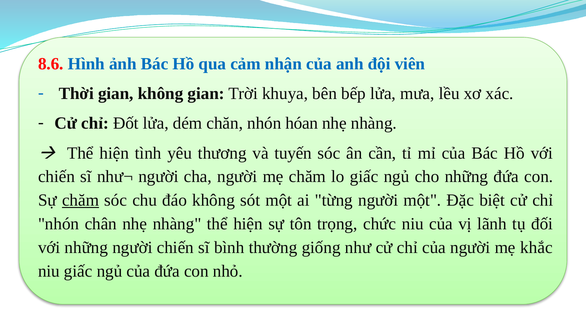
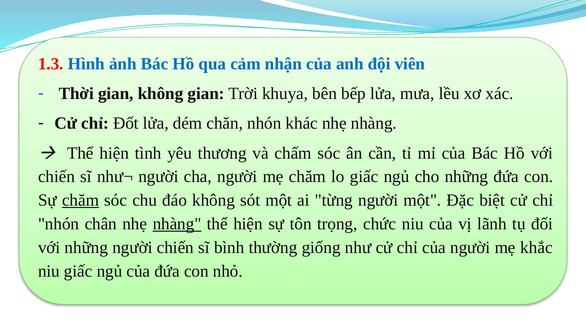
8.6: 8.6 -> 1.3 (51, 64)
hóan: hóan -> khác (302, 123)
tuyến: tuyến -> chấm (293, 153)
nhàng underline: none -> present (177, 224)
